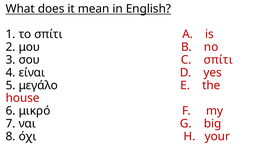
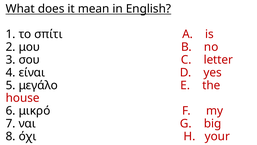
C σπίτι: σπίτι -> letter (218, 60)
